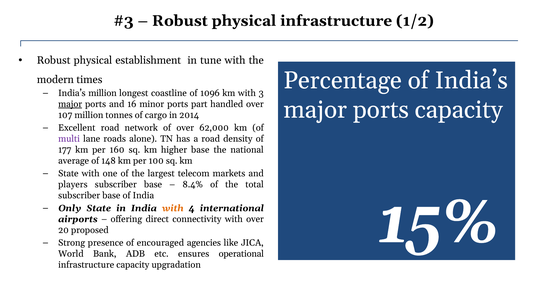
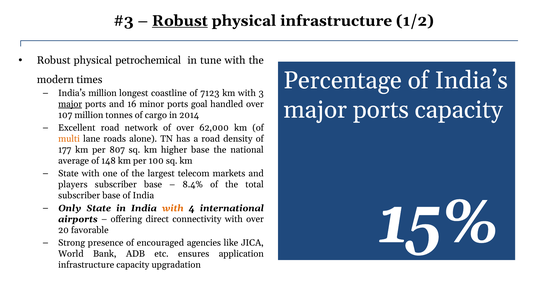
Robust underline: none -> present (180, 21)
establishment: establishment -> petrochemical (148, 60)
1096: 1096 -> 7123 (210, 93)
part: part -> goal (199, 104)
multi colour: purple -> orange (69, 139)
160: 160 -> 807 (117, 150)
proposed: proposed -> favorable (90, 230)
operational: operational -> application (241, 254)
